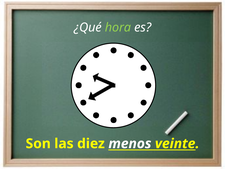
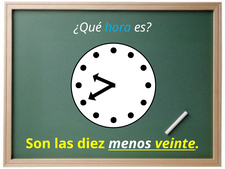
hora colour: light green -> light blue (118, 27)
